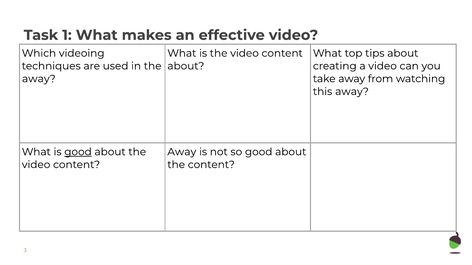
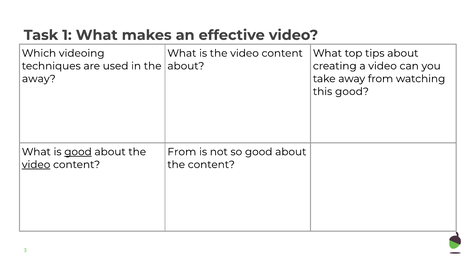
this away: away -> good (352, 92)
Away: Away -> From (182, 152)
video underline: none -> present (36, 165)
